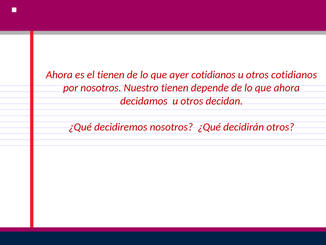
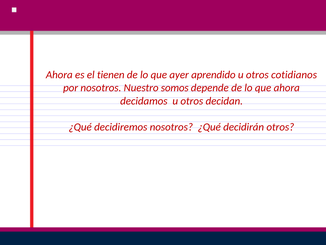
ayer cotidianos: cotidianos -> aprendido (213, 75)
Nuestro tienen: tienen -> somos (175, 88)
